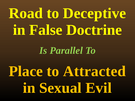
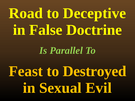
Place: Place -> Feast (26, 71)
Attracted: Attracted -> Destroyed (95, 71)
